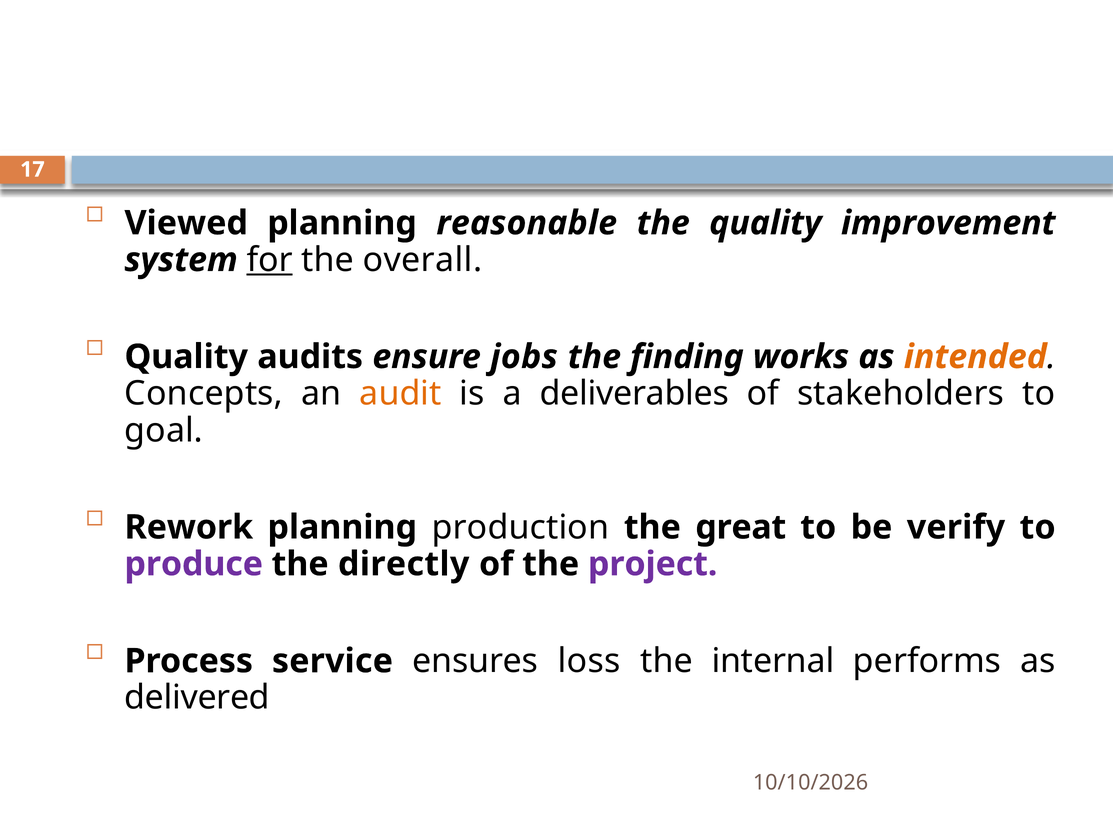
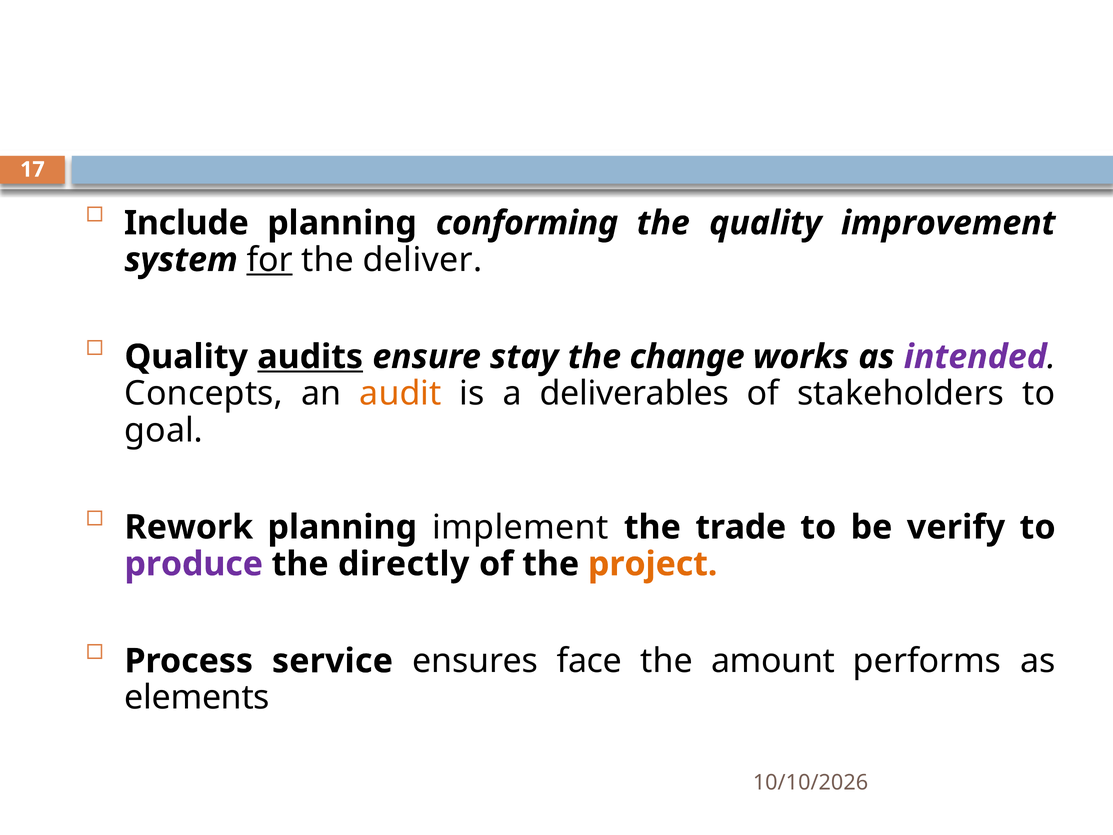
Viewed: Viewed -> Include (186, 223)
reasonable: reasonable -> conforming (527, 223)
overall: overall -> deliver (423, 260)
audits underline: none -> present (310, 357)
jobs: jobs -> stay (524, 357)
finding: finding -> change (687, 357)
intended colour: orange -> purple (975, 357)
production: production -> implement (520, 527)
great: great -> trade (741, 527)
project colour: purple -> orange (653, 564)
loss: loss -> face (589, 661)
internal: internal -> amount (773, 661)
delivered: delivered -> elements (197, 698)
